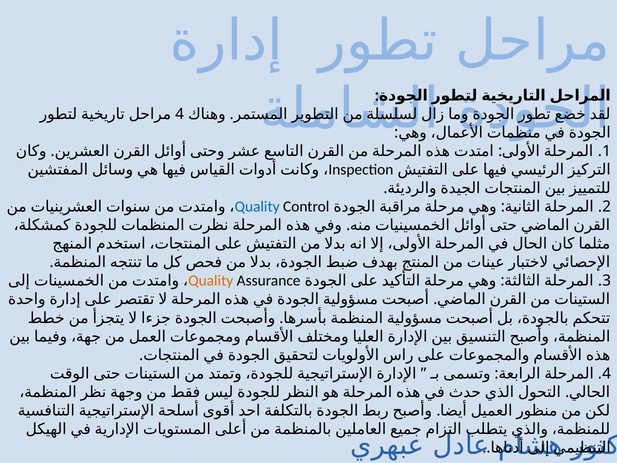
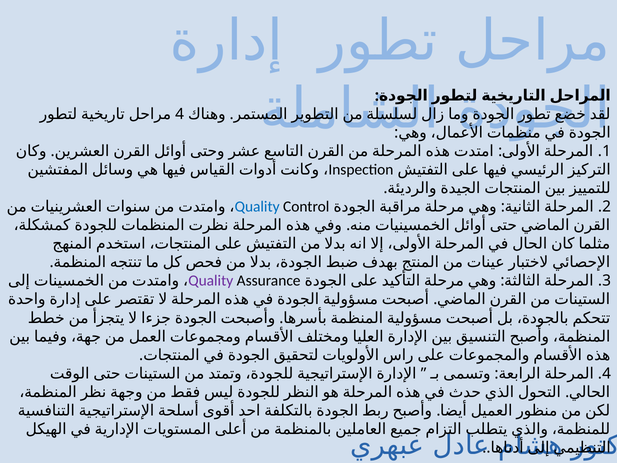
Quality colour: orange -> purple (211, 281)
